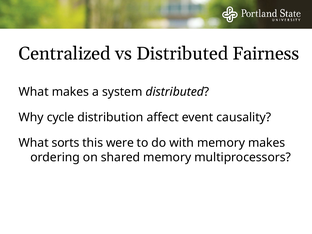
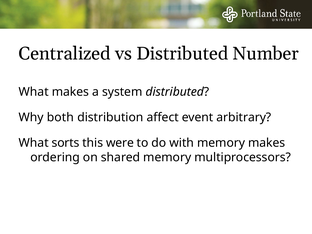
Fairness: Fairness -> Number (266, 54)
cycle: cycle -> both (60, 117)
causality: causality -> arbitrary (244, 117)
